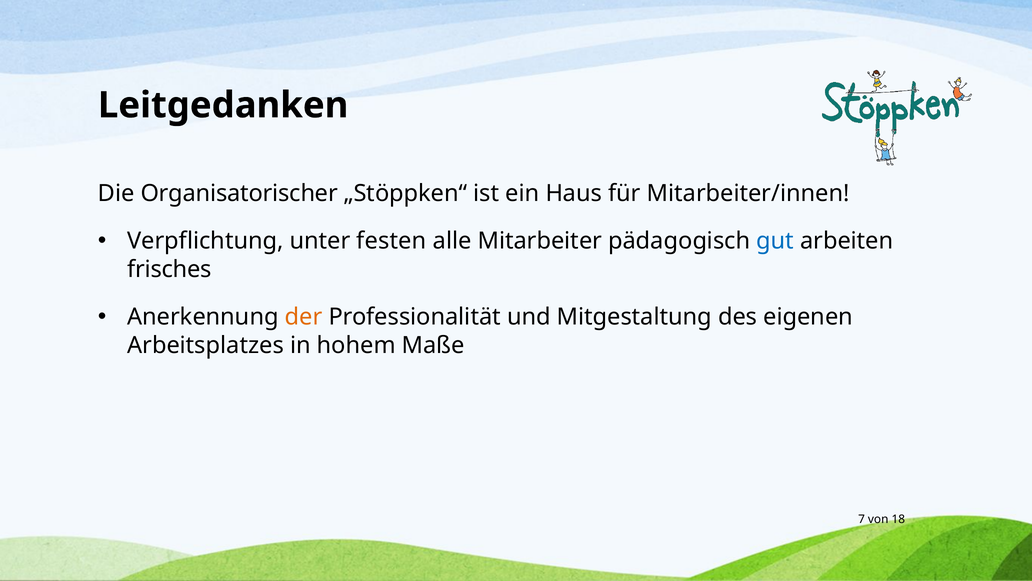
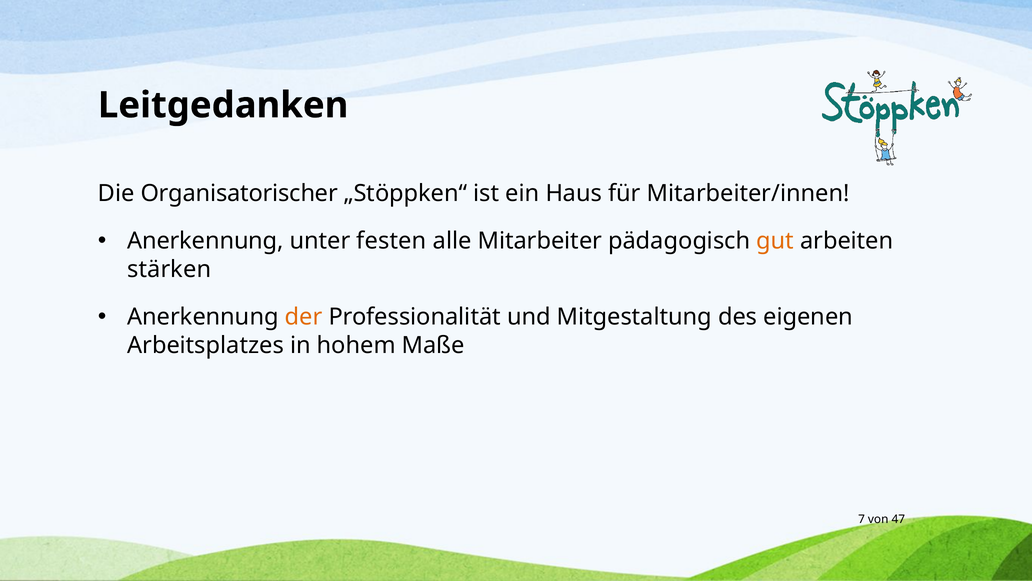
Verpflichtung: Verpflichtung -> Anerkennung (205, 241)
gut colour: blue -> orange (775, 241)
frisches: frisches -> stärken (169, 269)
18: 18 -> 47 (898, 519)
